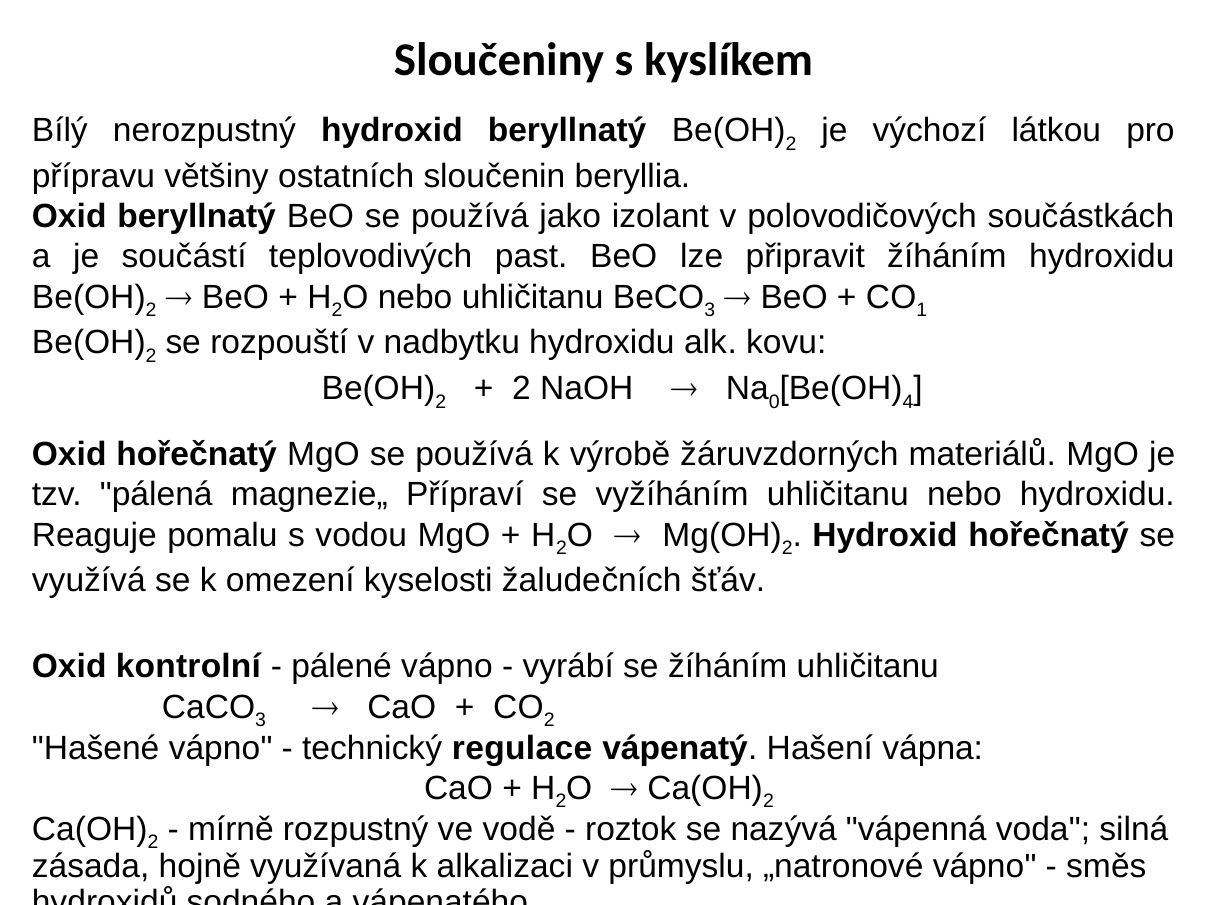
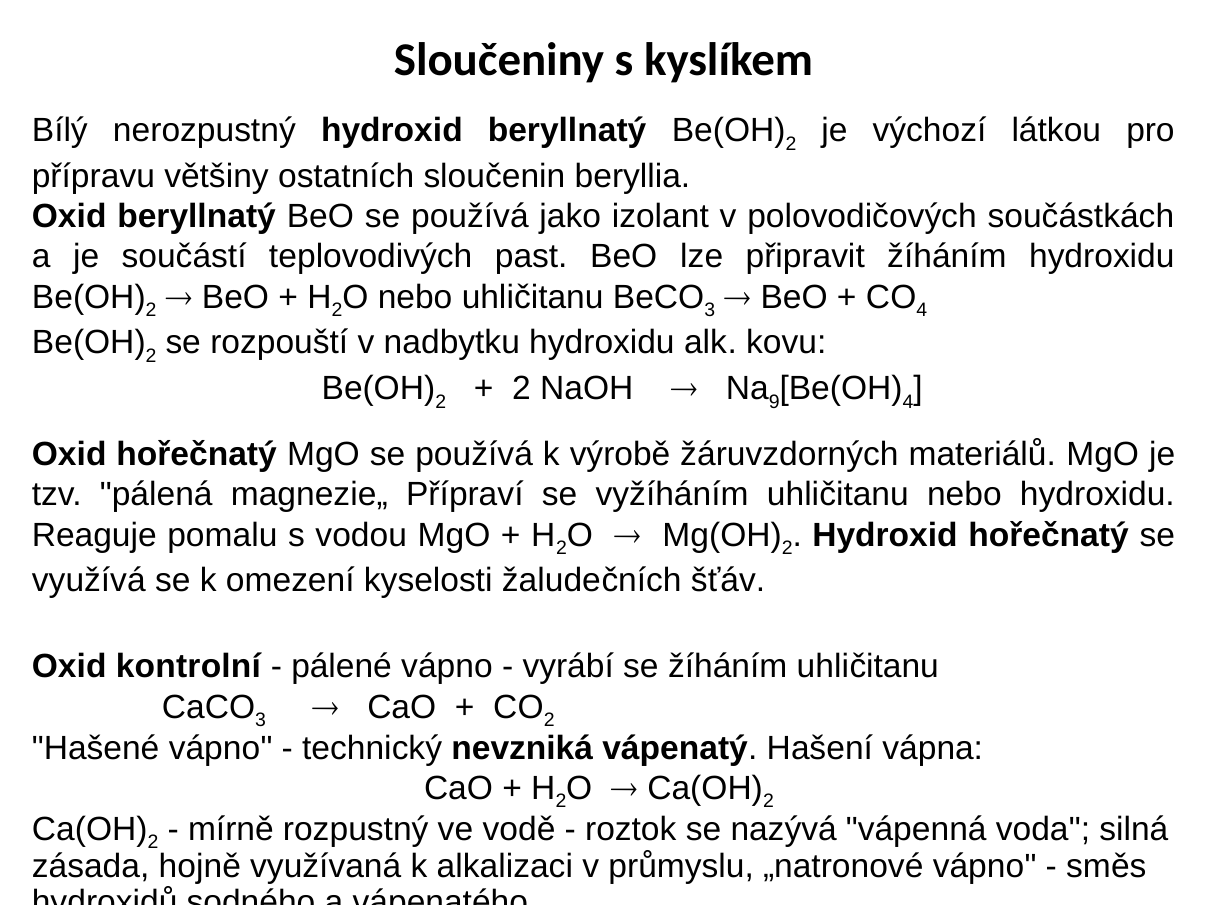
1: 1 -> 4 (922, 310)
0: 0 -> 9 (774, 402)
regulace: regulace -> nevzniká (522, 748)
